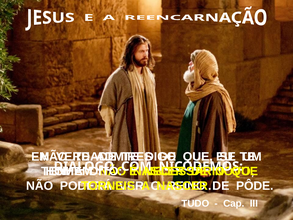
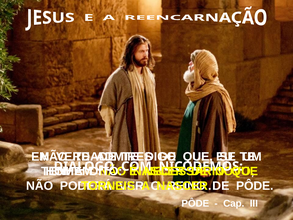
TUDO: TUDO -> PÔDE (195, 203)
